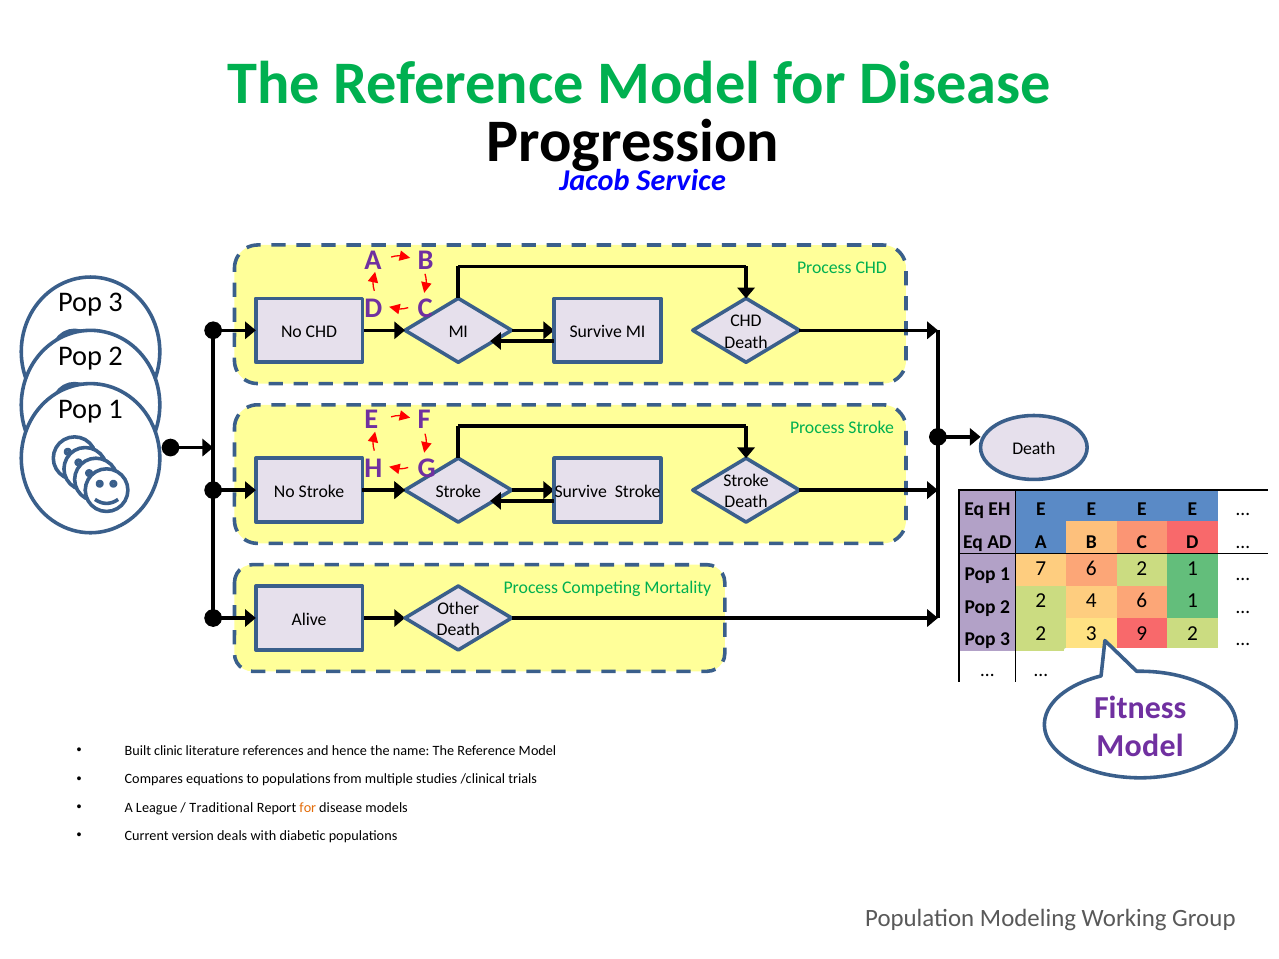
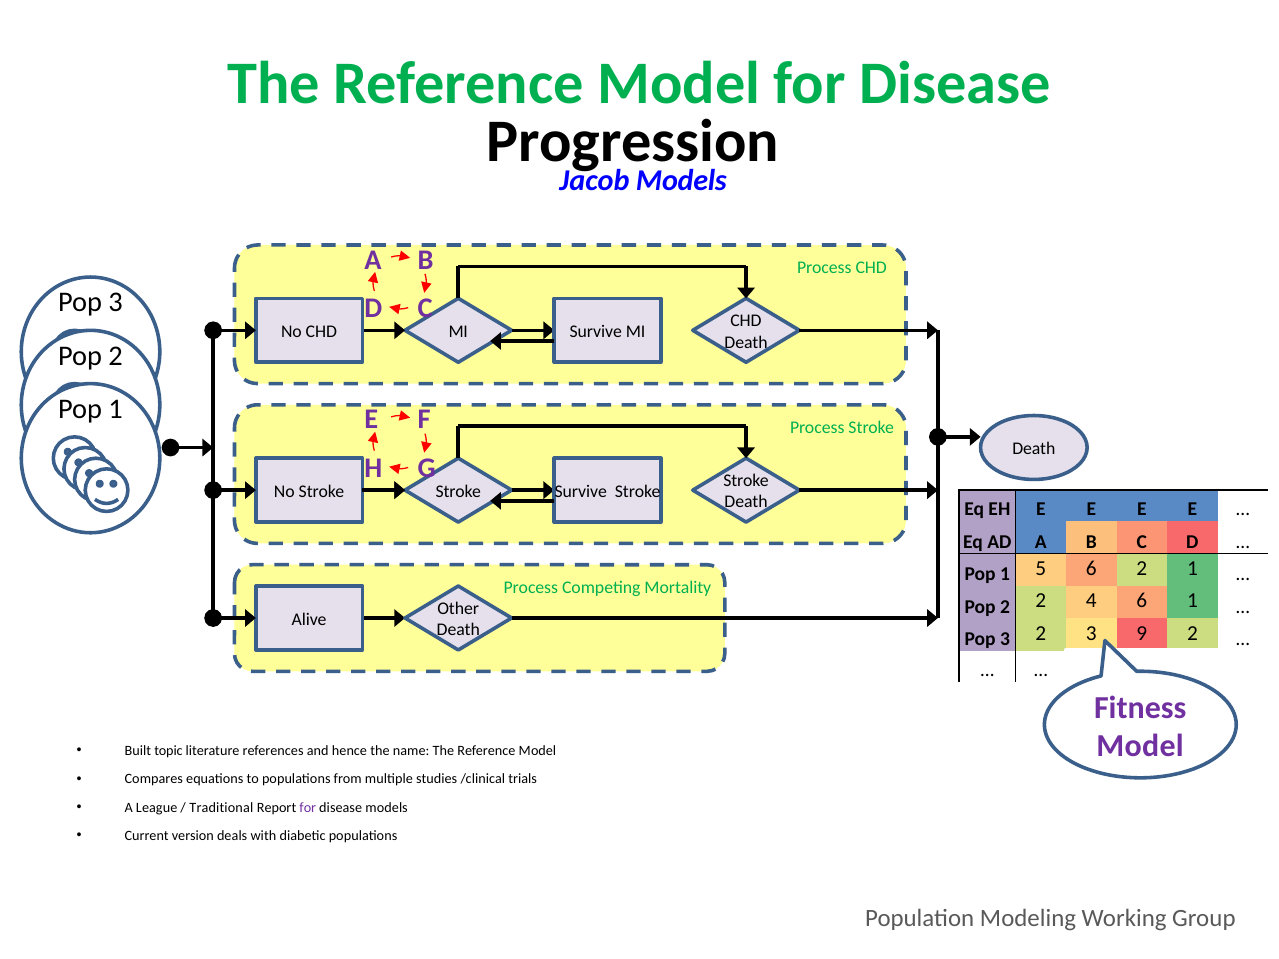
Jacob Service: Service -> Models (681, 181)
7: 7 -> 5 (1041, 568)
clinic: clinic -> topic (168, 751)
for colour: orange -> purple (308, 808)
